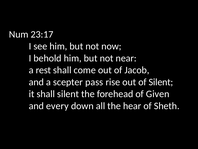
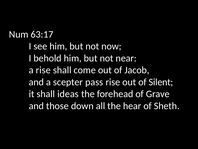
23:17: 23:17 -> 63:17 (42, 34)
a rest: rest -> rise (43, 70)
shall silent: silent -> ideas (68, 94)
Given: Given -> Grave (158, 94)
every: every -> those (57, 106)
